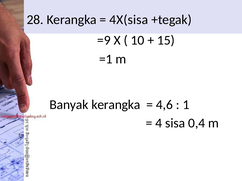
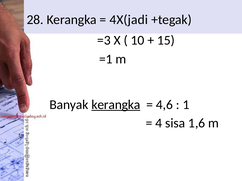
4X(sisa: 4X(sisa -> 4X(jadi (129, 20)
=9: =9 -> =3 (104, 40)
kerangka underline: none -> present (116, 105)
0,4: 0,4 -> 1,6 (197, 123)
